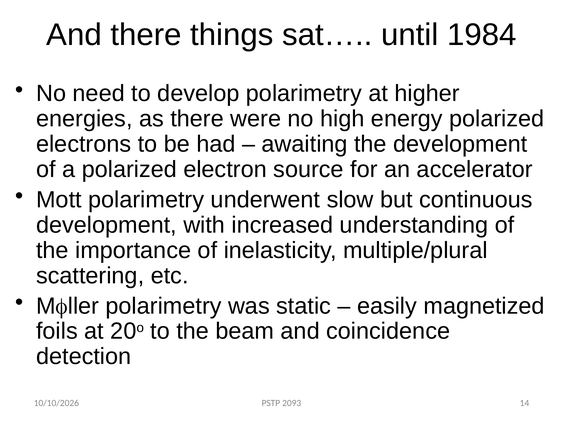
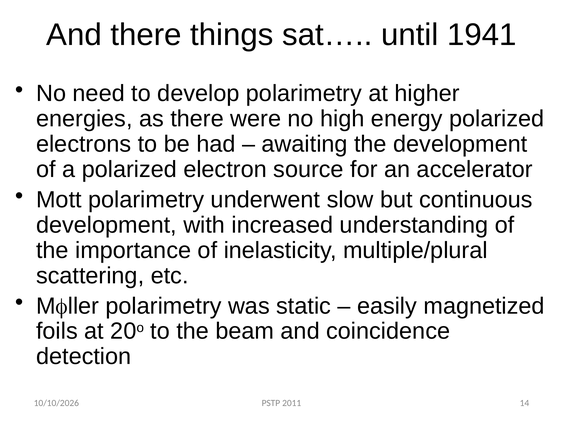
1984: 1984 -> 1941 (482, 35)
2093: 2093 -> 2011 (292, 403)
